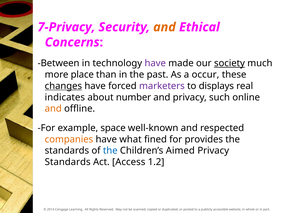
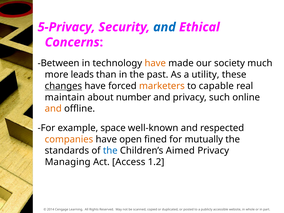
7-Privacy: 7-Privacy -> 5-Privacy (66, 27)
and colour: orange -> blue (164, 27)
have colour: purple -> orange (155, 63)
society underline: present -> none (229, 63)
place: place -> leads (82, 75)
occur: occur -> utility (205, 75)
marketers colour: purple -> orange (162, 86)
displays: displays -> capable (216, 86)
indicates: indicates -> maintain (65, 97)
what: what -> open (131, 139)
provides: provides -> mutually (204, 139)
Standards: Standards -> Managing (68, 162)
